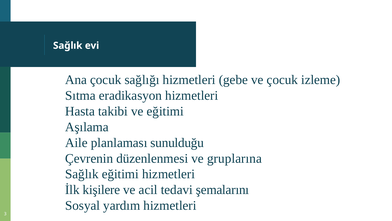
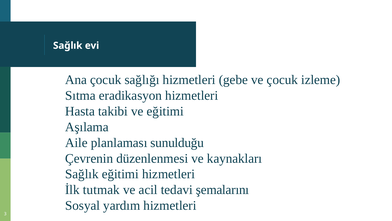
gruplarına: gruplarına -> kaynakları (235, 158)
kişilere: kişilere -> tutmak (101, 189)
